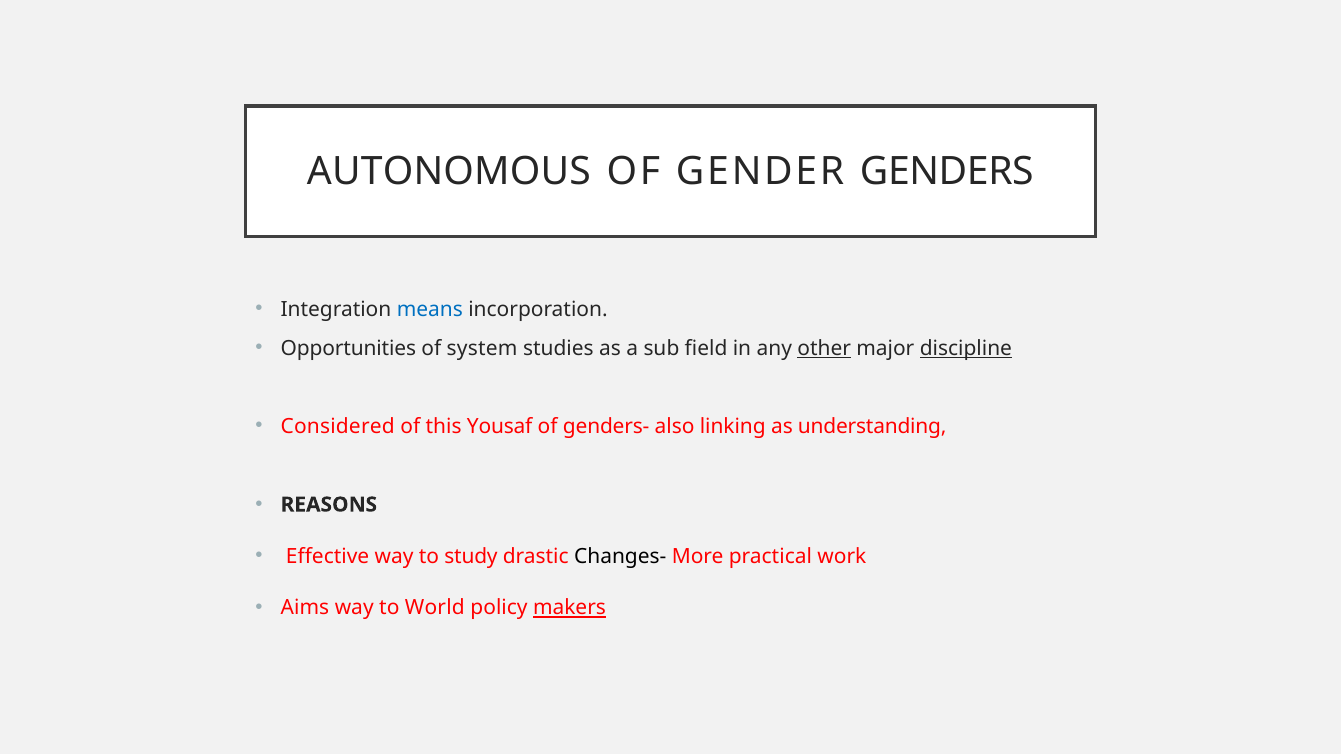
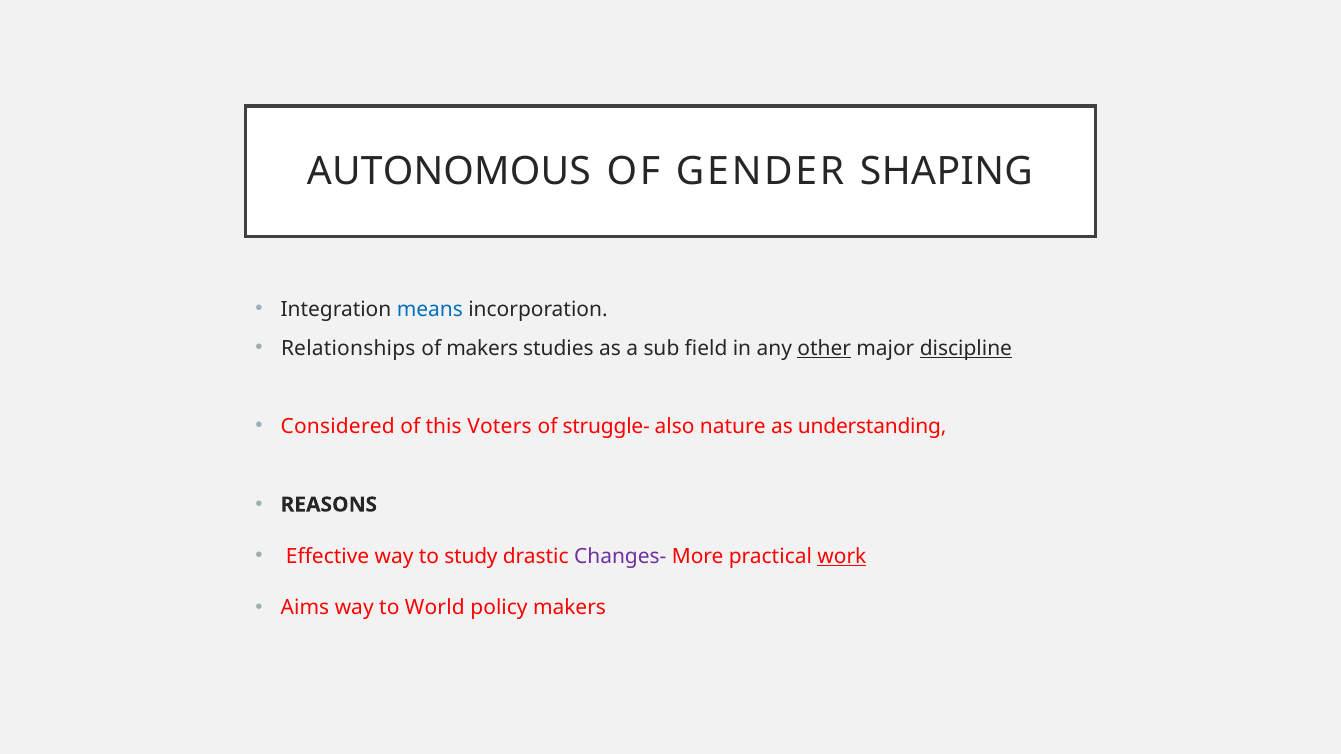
GENDERS: GENDERS -> SHAPING (946, 171)
Opportunities: Opportunities -> Relationships (348, 348)
of system: system -> makers (482, 348)
Yousaf: Yousaf -> Voters (499, 427)
genders-: genders- -> struggle- (606, 427)
linking: linking -> nature (733, 427)
Changes- colour: black -> purple (620, 557)
work underline: none -> present (842, 557)
makers underline: present -> none (569, 608)
